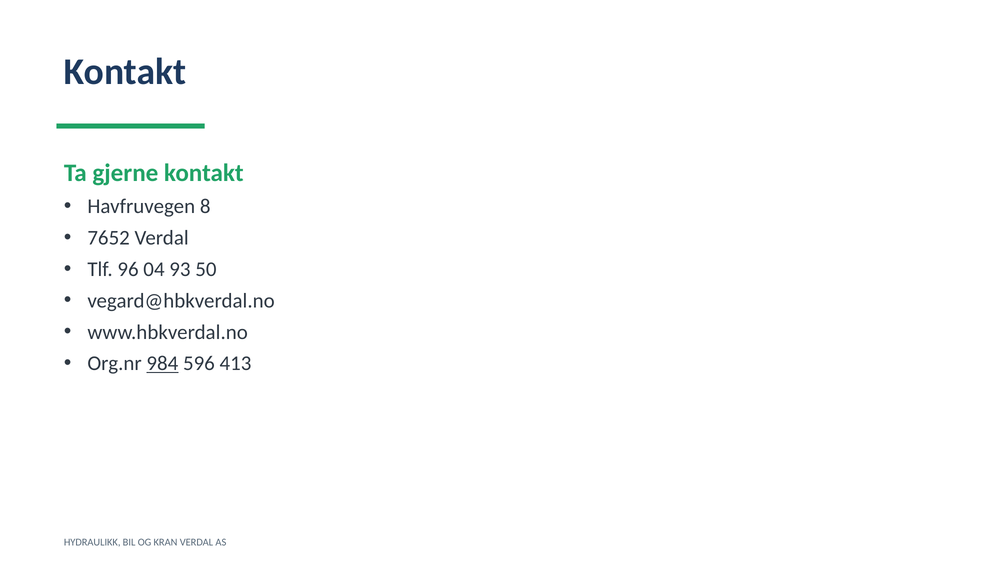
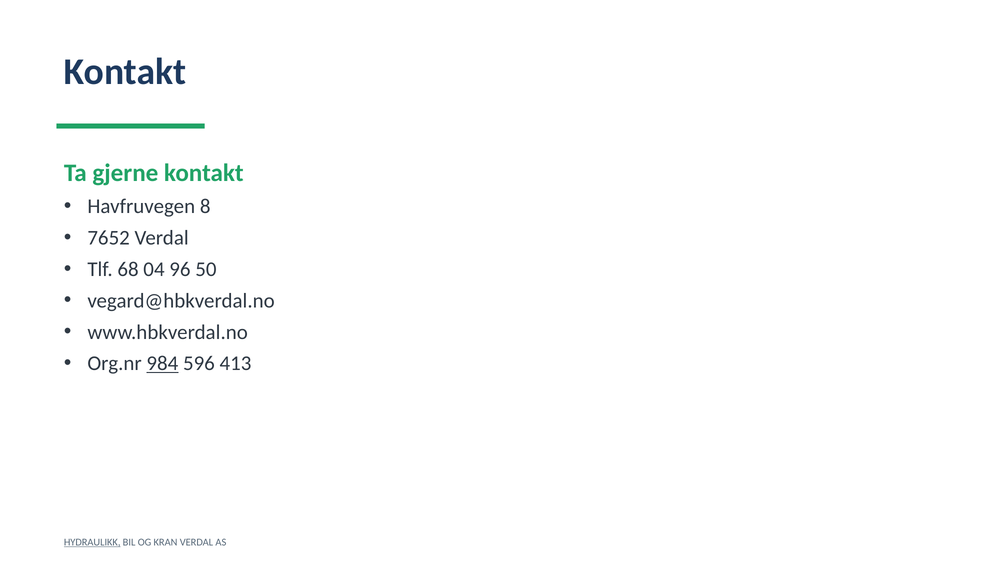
96: 96 -> 68 (128, 269)
93: 93 -> 96 (180, 269)
HYDRAULIKK underline: none -> present (92, 542)
